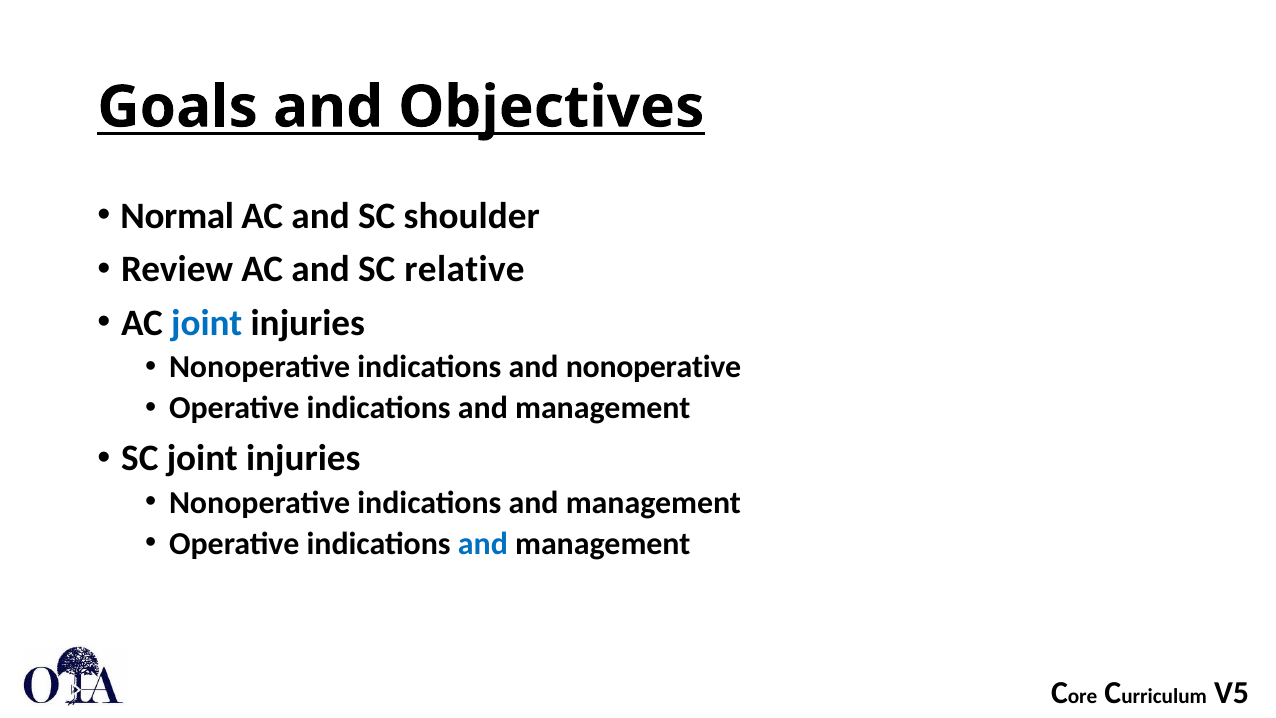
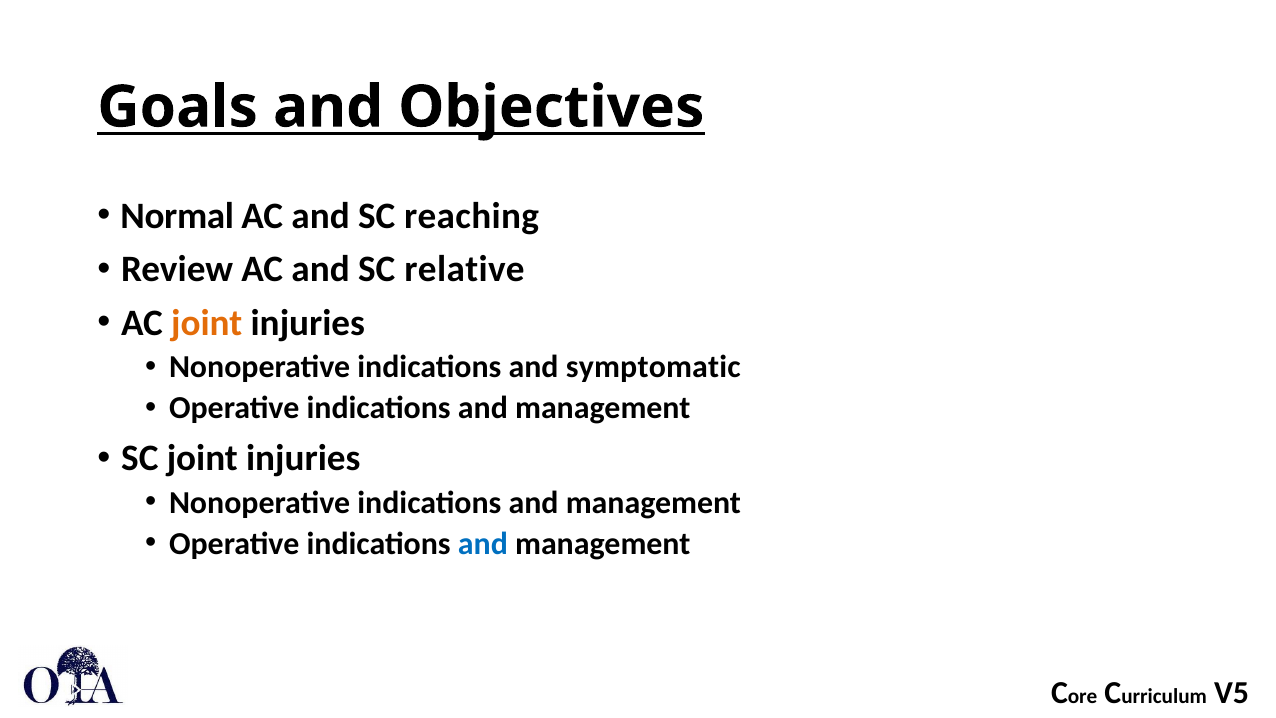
shoulder: shoulder -> reaching (472, 216)
joint colour: blue -> orange (207, 323)
and nonoperative: nonoperative -> symptomatic (653, 367)
